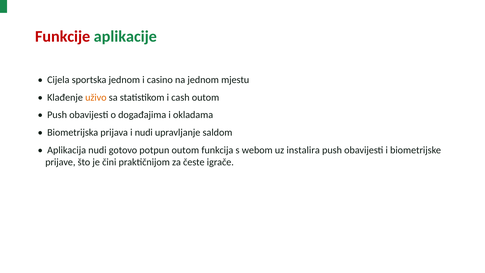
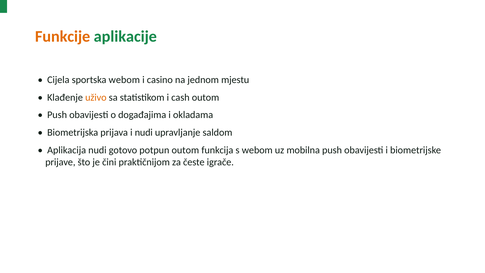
Funkcije colour: red -> orange (63, 36)
sportska jednom: jednom -> webom (124, 80)
instalira: instalira -> mobilna (303, 150)
